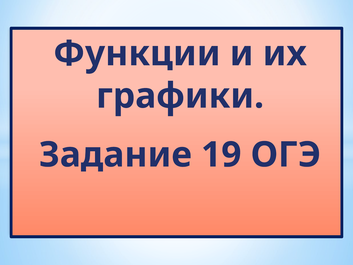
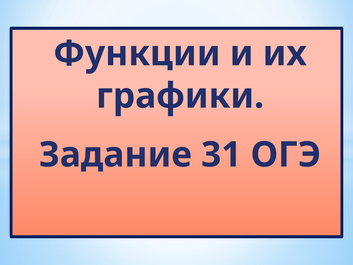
19: 19 -> 31 (221, 155)
